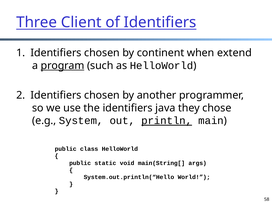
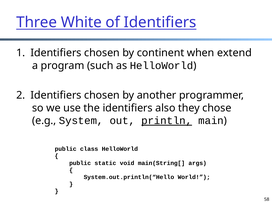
Client: Client -> White (81, 22)
program underline: present -> none (63, 66)
java: java -> also (165, 108)
